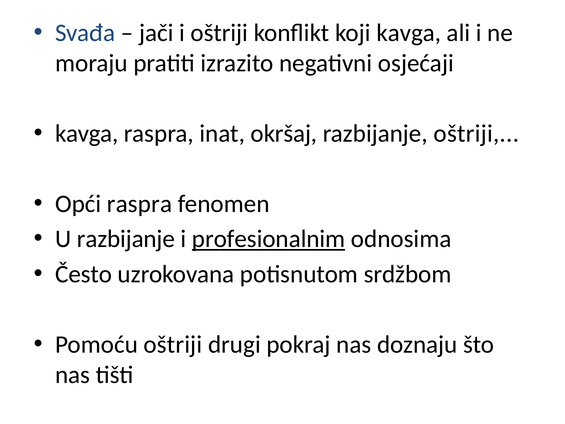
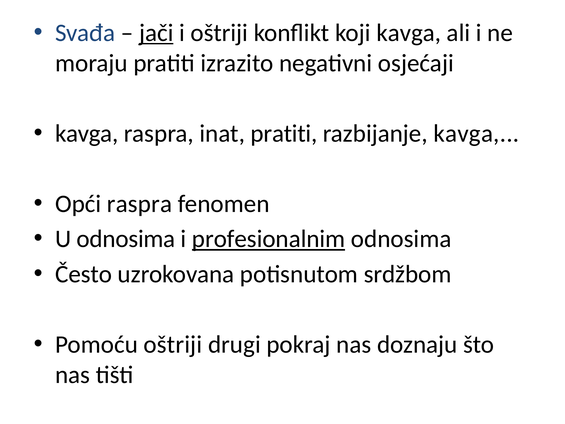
jači underline: none -> present (156, 33)
inat okršaj: okršaj -> pratiti (284, 133)
razbijanje oštriji: oštriji -> kavga (476, 133)
U razbijanje: razbijanje -> odnosima (126, 239)
